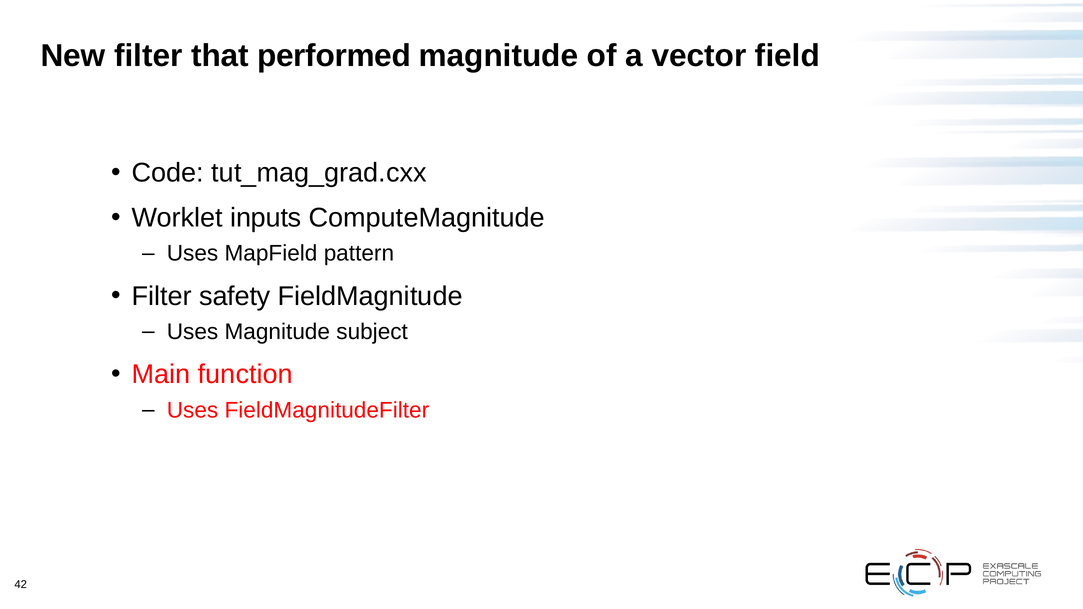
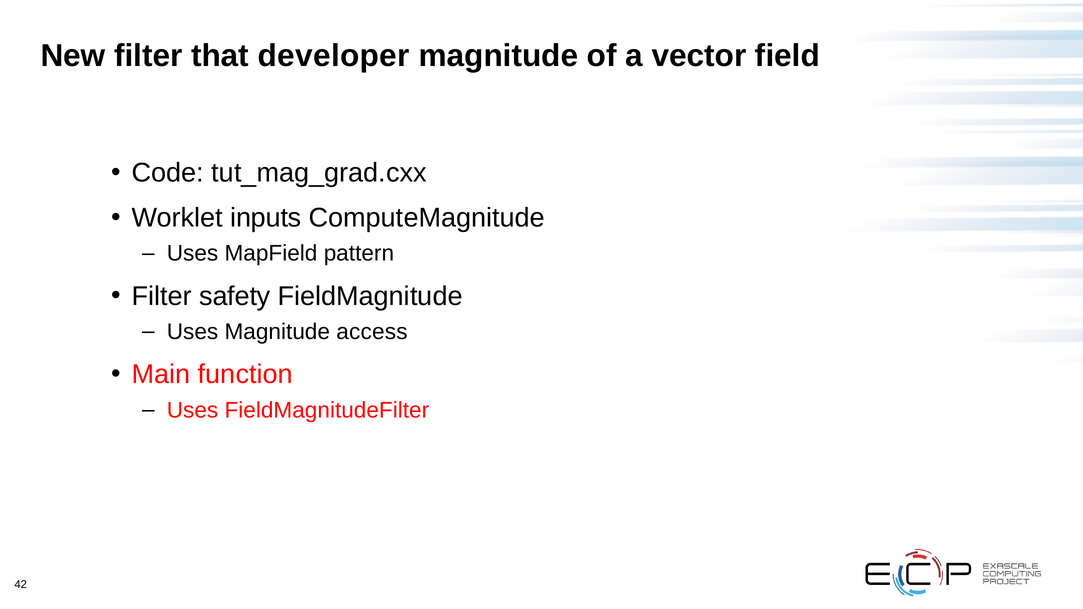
performed: performed -> developer (334, 56)
subject: subject -> access (372, 332)
